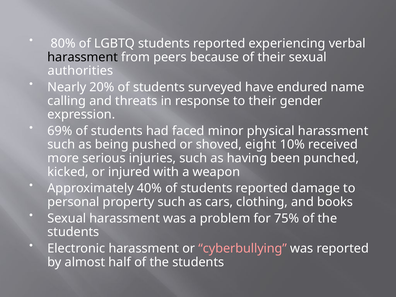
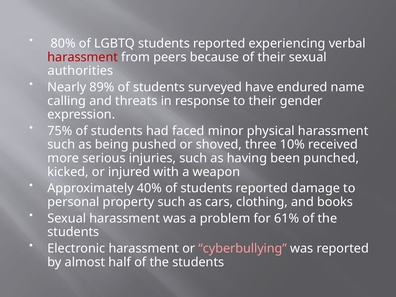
harassment colour: black -> red (83, 57)
20%: 20% -> 89% (102, 87)
69%: 69% -> 75% (60, 131)
eight: eight -> three (261, 145)
75%: 75% -> 61% (287, 218)
